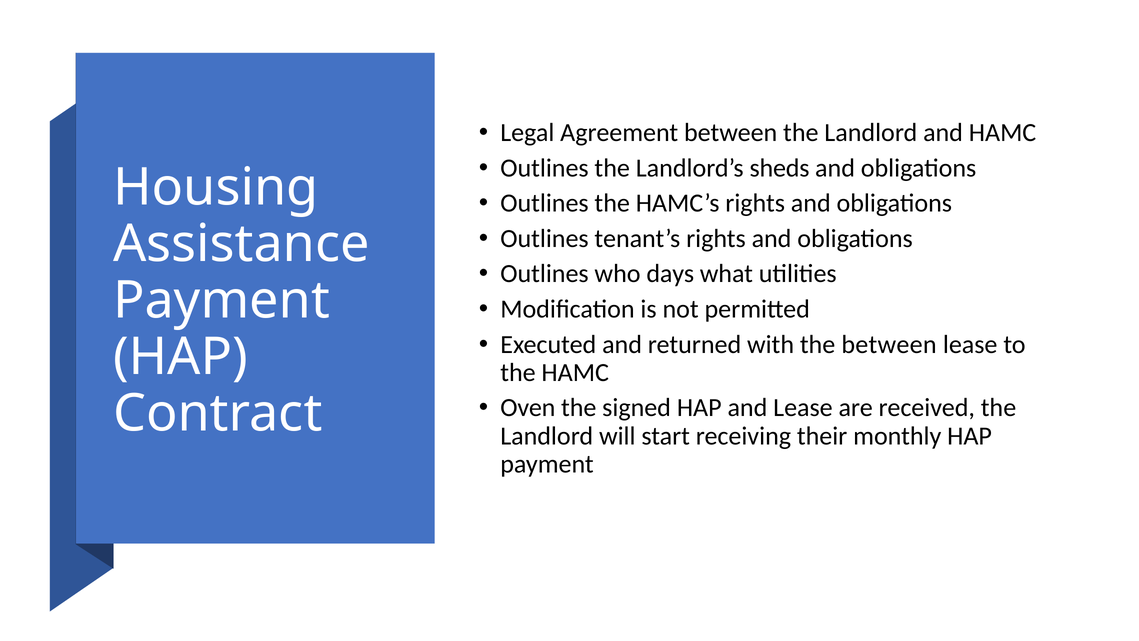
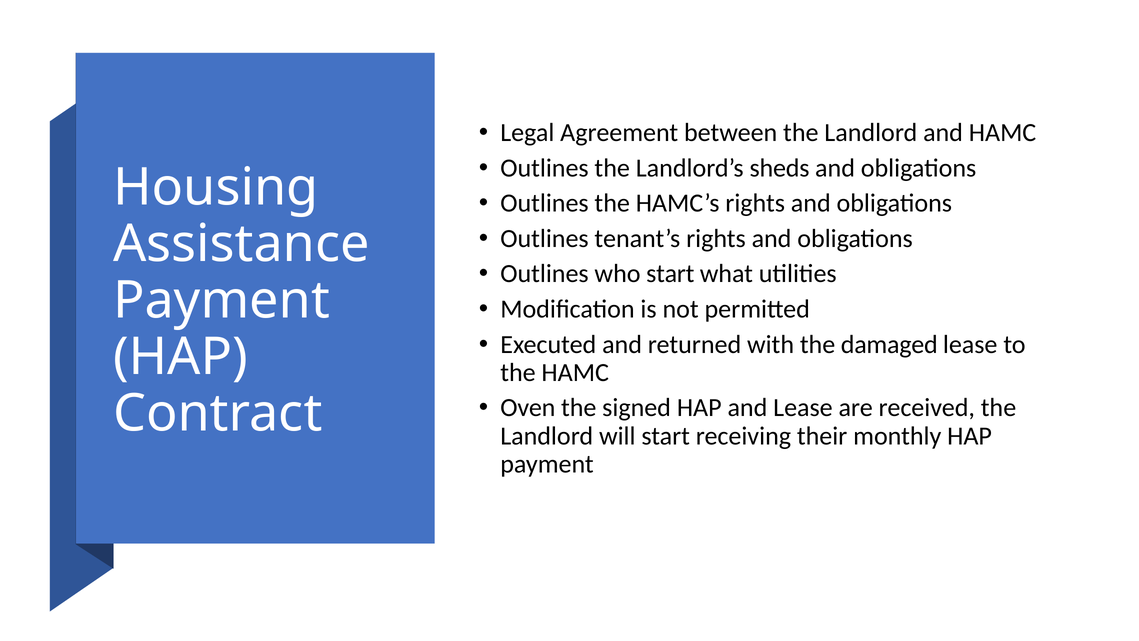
who days: days -> start (670, 274)
the between: between -> damaged (889, 344)
